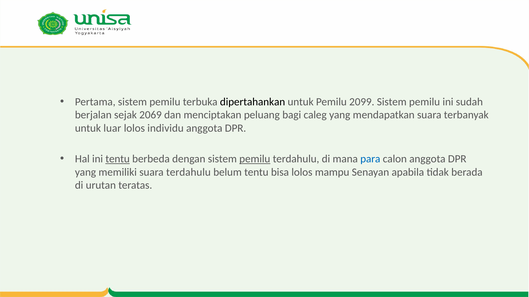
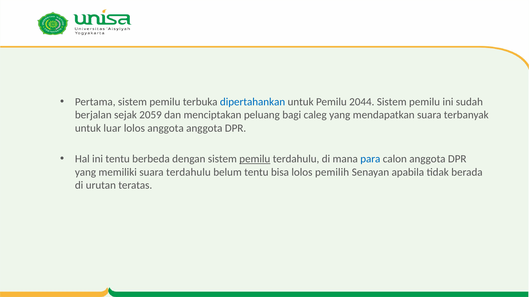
dipertahankan colour: black -> blue (253, 102)
2099: 2099 -> 2044 (362, 102)
2069: 2069 -> 2059 (151, 115)
lolos individu: individu -> anggota (166, 128)
tentu underline: present -> none (118, 159)
mampu: mampu -> pemilih (332, 172)
